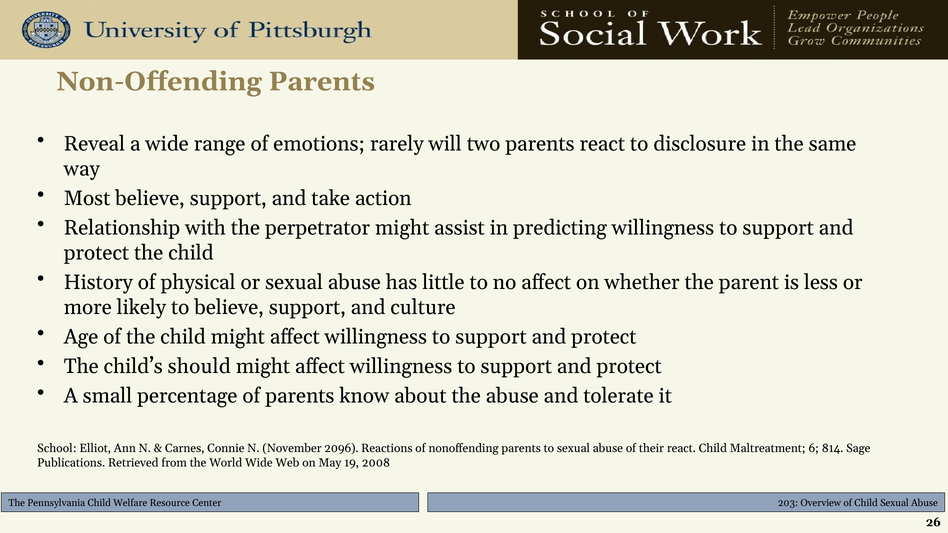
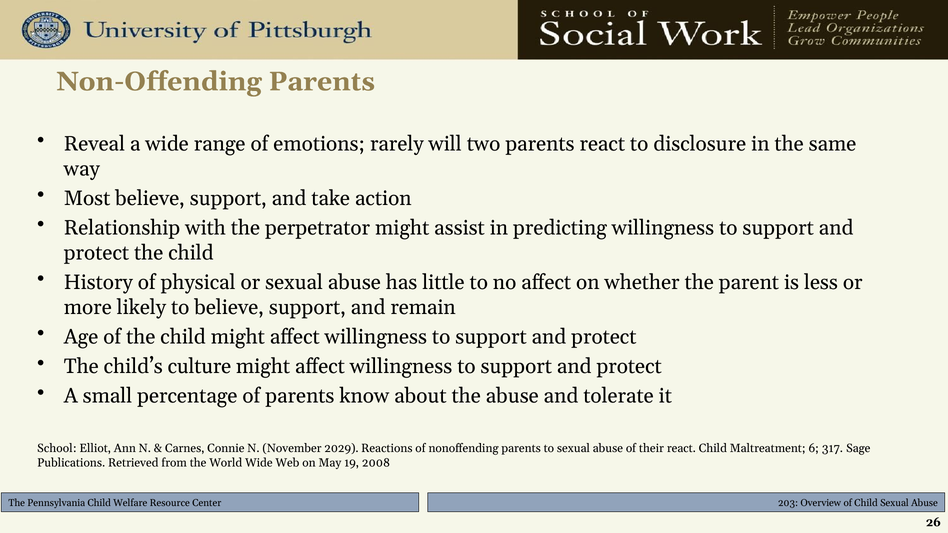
culture: culture -> remain (423, 307)
should: should -> culture (199, 367)
2096: 2096 -> 2029 (341, 449)
814: 814 -> 317 (832, 449)
